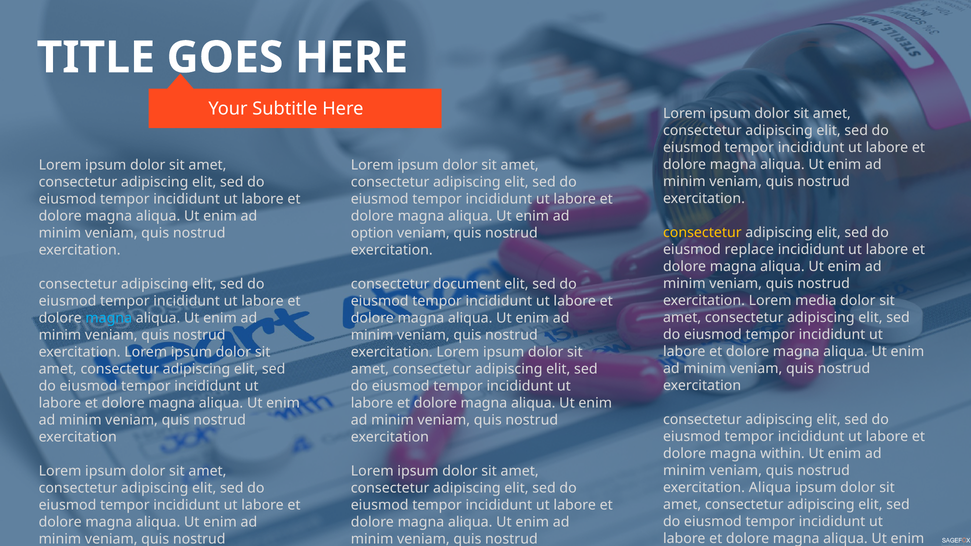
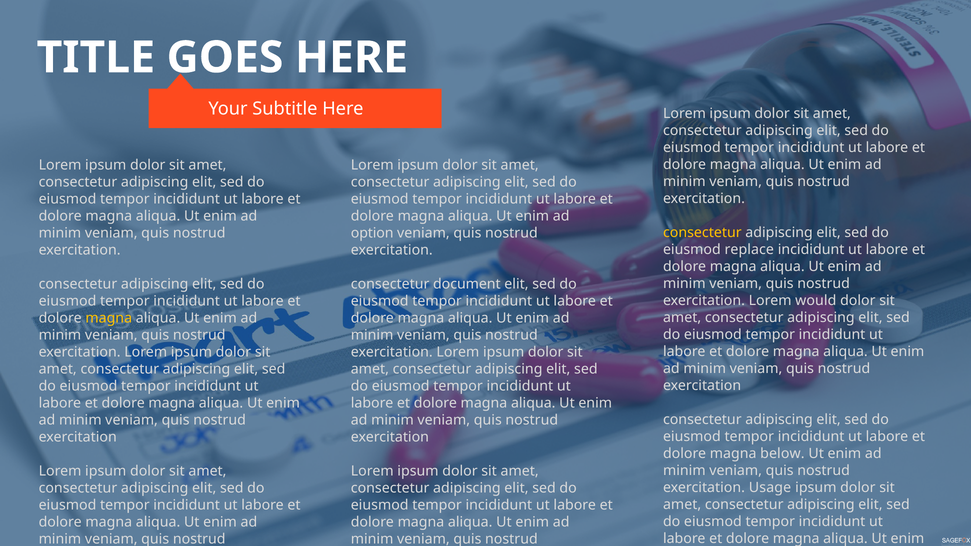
media: media -> would (816, 301)
magna colour: light blue -> yellow (109, 318)
within: within -> below (782, 454)
exercitation Aliqua: Aliqua -> Usage (770, 488)
